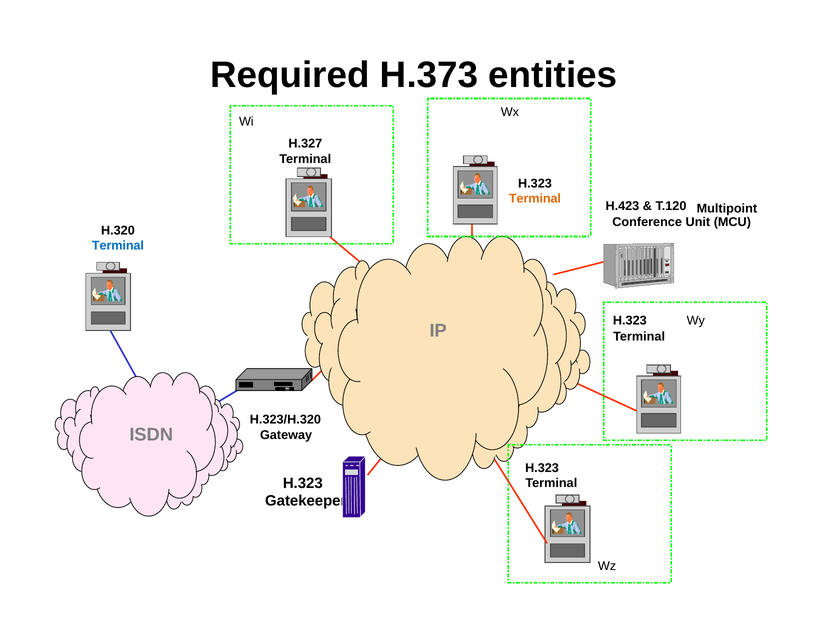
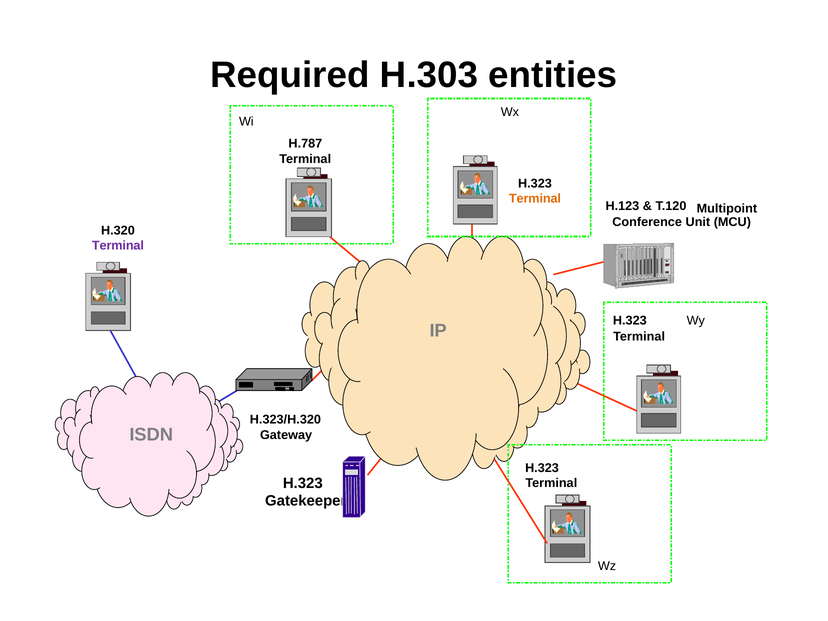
H.373: H.373 -> H.303 (429, 75)
H.327: H.327 -> H.787 (305, 144)
H.423: H.423 -> H.123 (622, 206)
Terminal colour: blue -> purple (118, 245)
